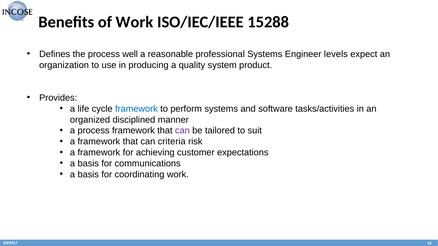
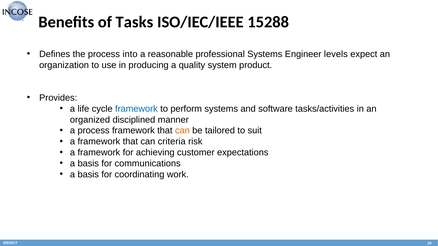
of Work: Work -> Tasks (134, 22)
well: well -> into (130, 54)
can colour: purple -> orange (182, 131)
